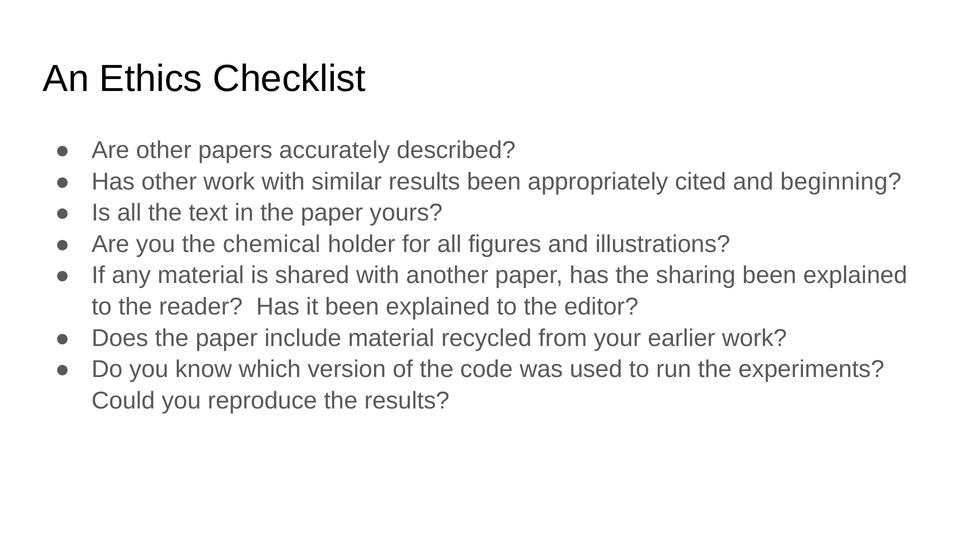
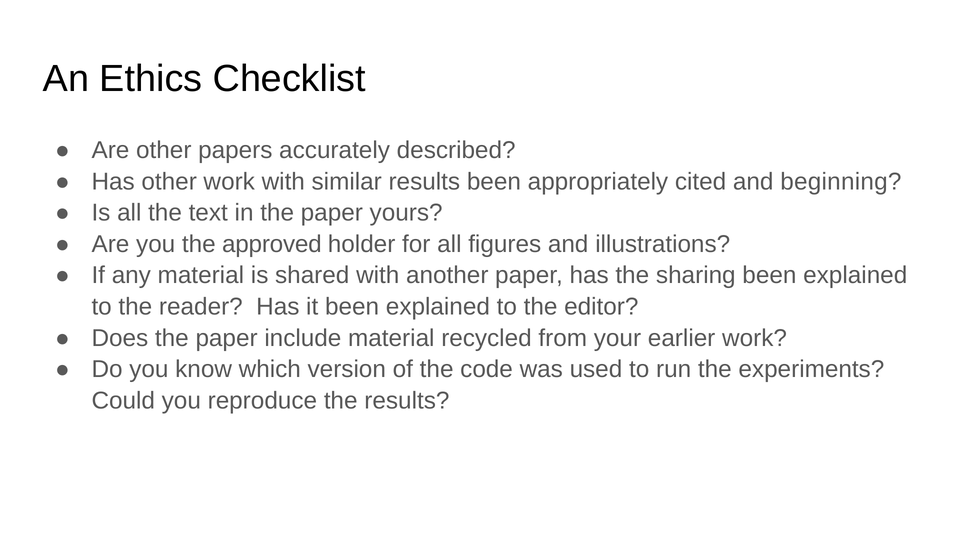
chemical: chemical -> approved (272, 244)
